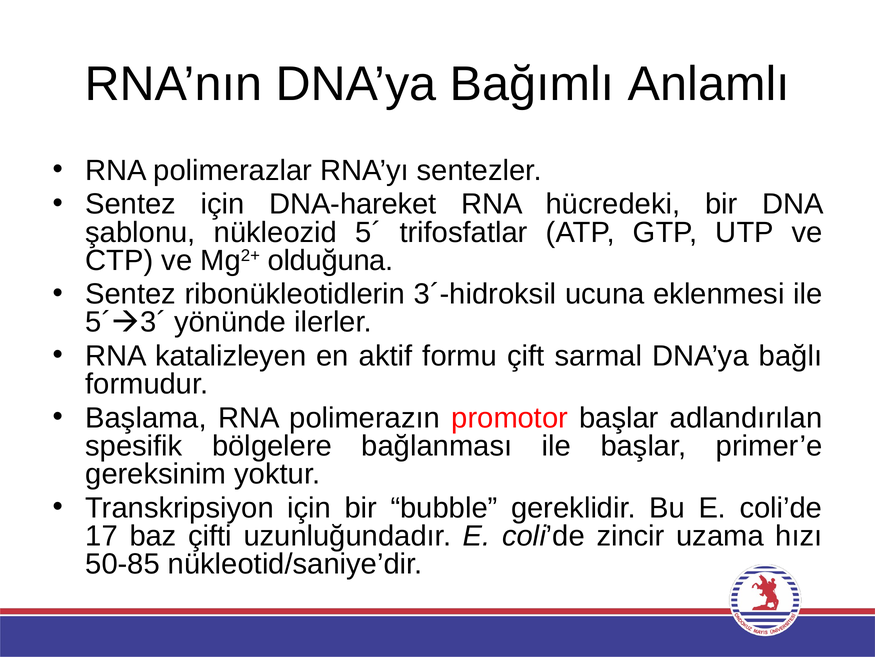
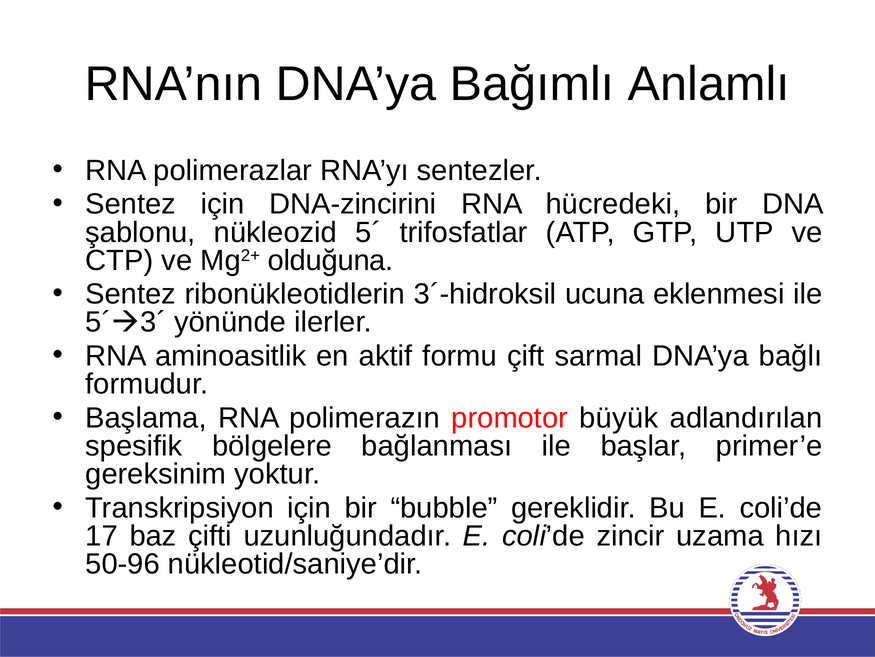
DNA-hareket: DNA-hareket -> DNA-zincirini (353, 204)
katalizleyen: katalizleyen -> aminoasitlik (231, 356)
promotor başlar: başlar -> büyük (619, 418)
50-85: 50-85 -> 50-96 (123, 563)
